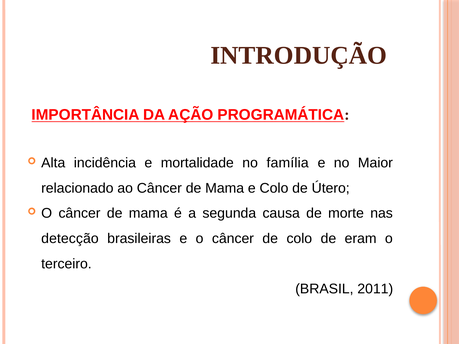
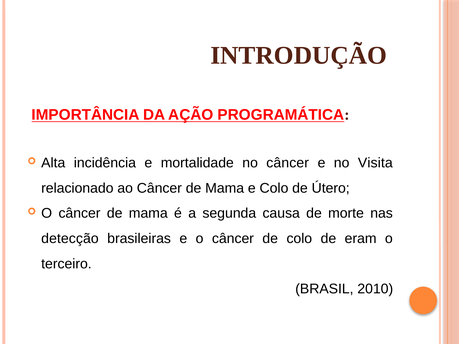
no família: família -> câncer (288, 163)
Maior: Maior -> Visita (375, 163)
2011: 2011 -> 2010 (375, 289)
